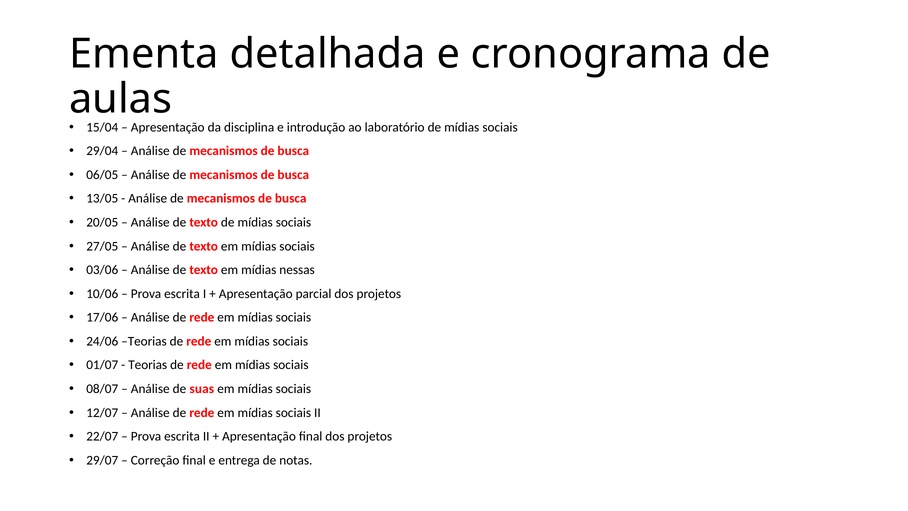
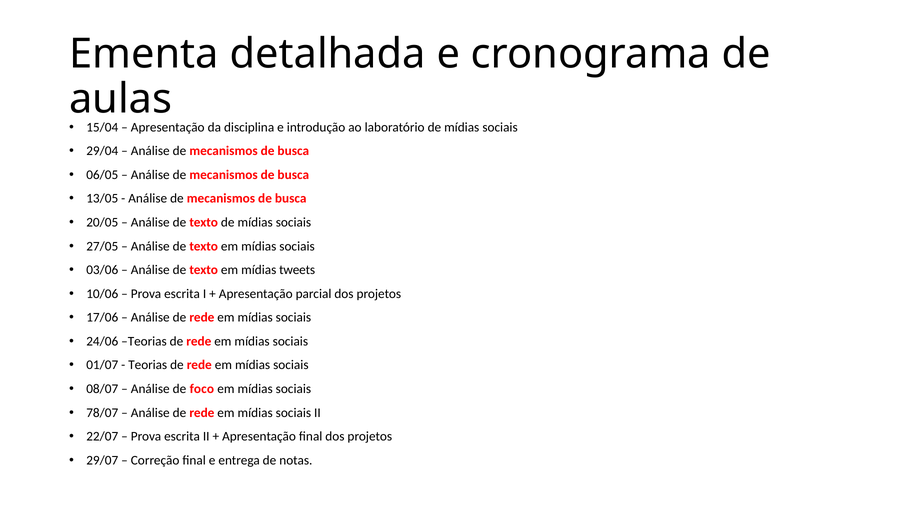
nessas: nessas -> tweets (297, 270)
suas: suas -> foco (202, 389)
12/07: 12/07 -> 78/07 (102, 412)
